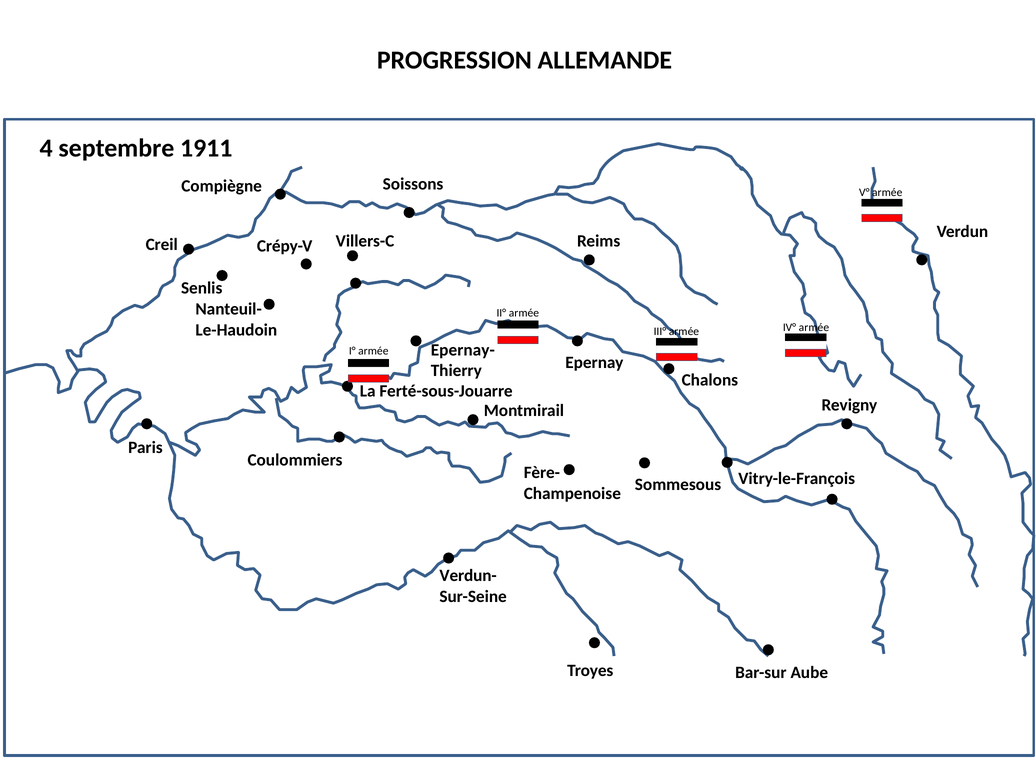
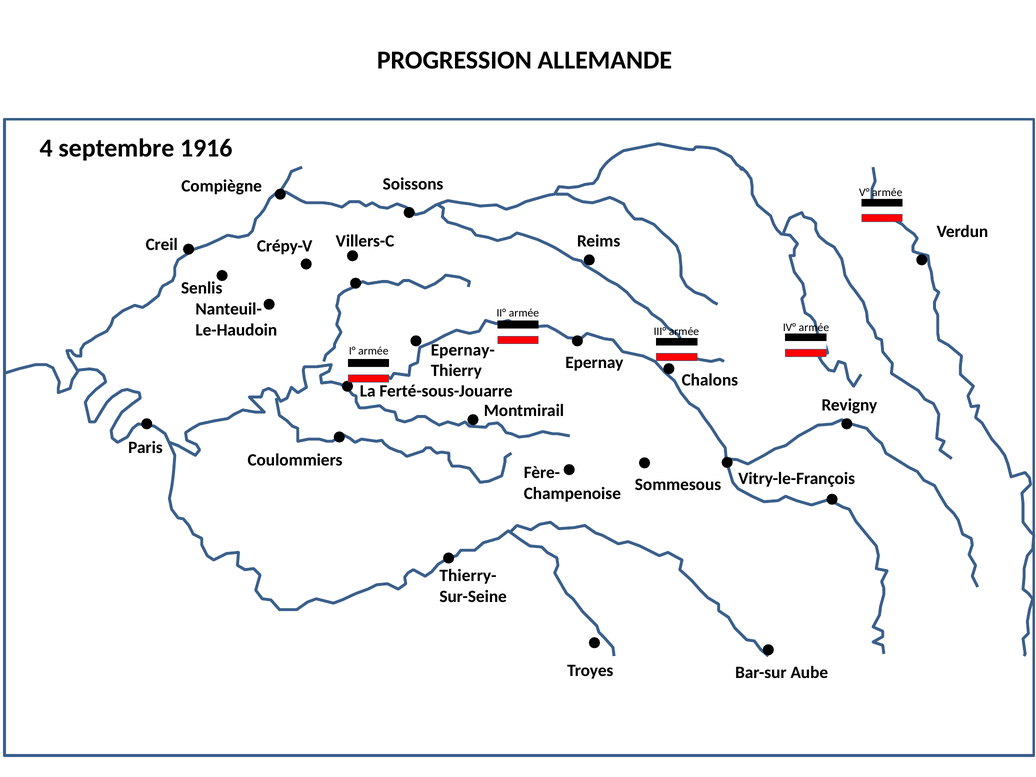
1911: 1911 -> 1916 (206, 148)
Verdun-: Verdun- -> Thierry- (468, 576)
